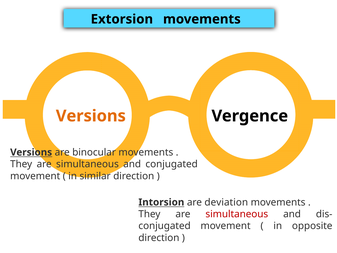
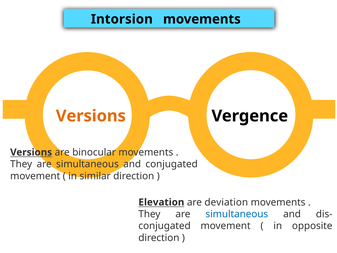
Extorsion: Extorsion -> Intorsion (122, 19)
Intorsion: Intorsion -> Elevation (161, 202)
simultaneous colour: red -> blue (237, 214)
